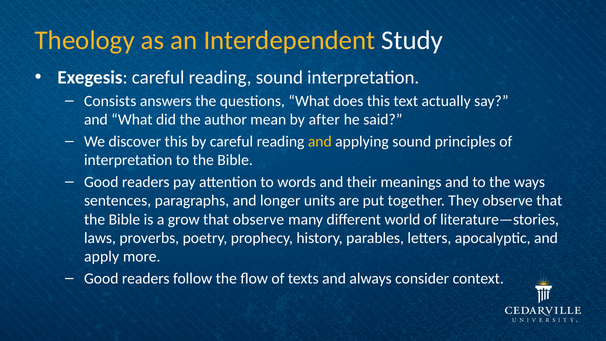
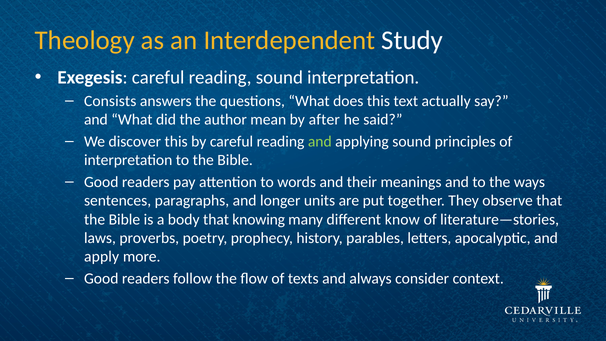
and colour: yellow -> light green (320, 141)
grow: grow -> body (184, 219)
that observe: observe -> knowing (259, 219)
world: world -> know (402, 219)
